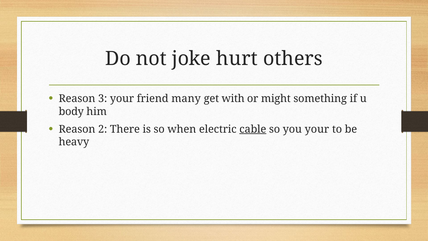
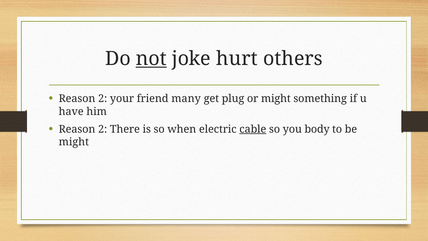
not underline: none -> present (151, 59)
3: 3 -> 2 (103, 99)
with: with -> plug (233, 99)
body: body -> have (71, 111)
you your: your -> body (317, 129)
heavy: heavy -> might (74, 142)
